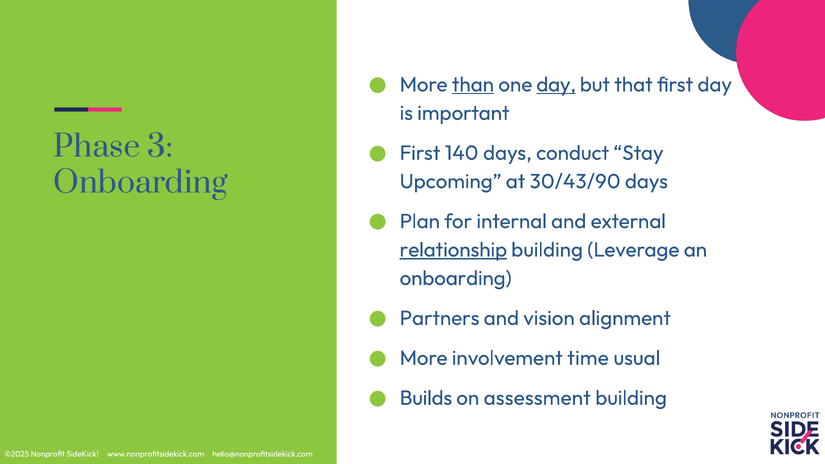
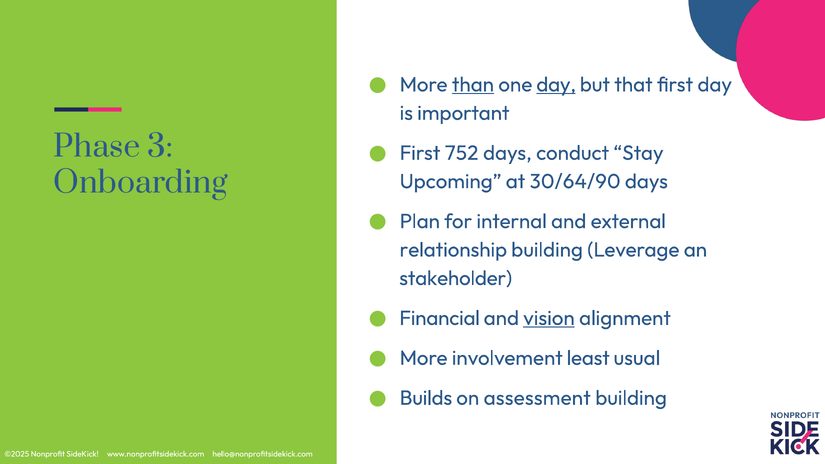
140: 140 -> 752 (462, 153)
30/43/90: 30/43/90 -> 30/64/90 (575, 181)
relationship underline: present -> none (453, 250)
onboarding: onboarding -> stakeholder (456, 278)
Partners: Partners -> Financial (440, 318)
vision underline: none -> present (549, 318)
time: time -> least (588, 358)
